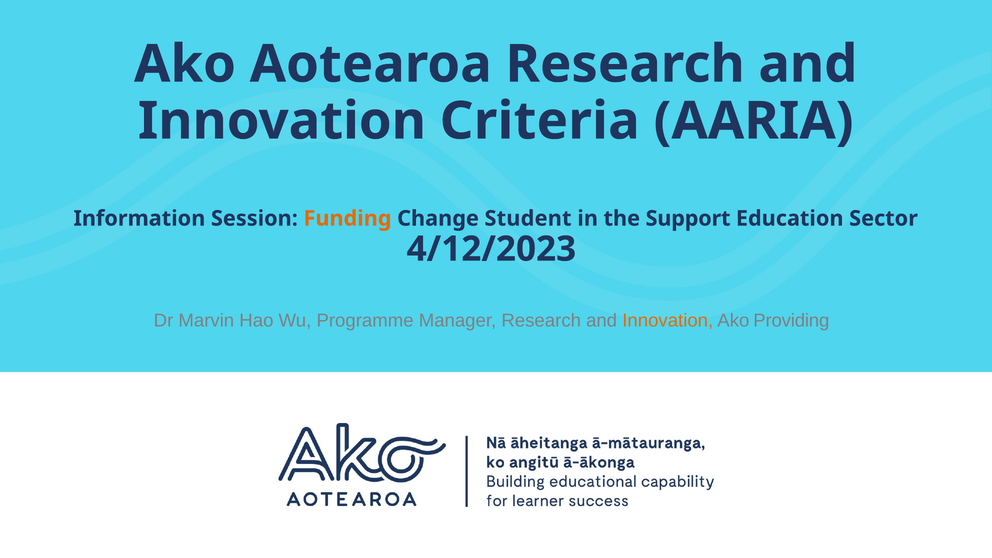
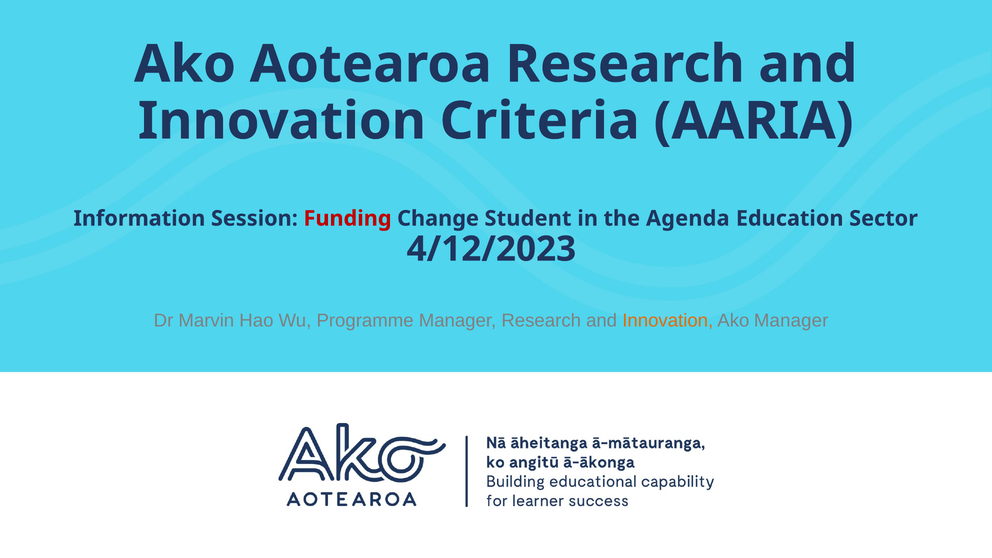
Funding colour: orange -> red (348, 218)
Support: Support -> Agenda (688, 218)
Ako Providing: Providing -> Manager (791, 321)
